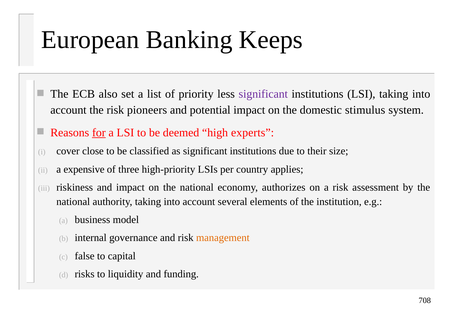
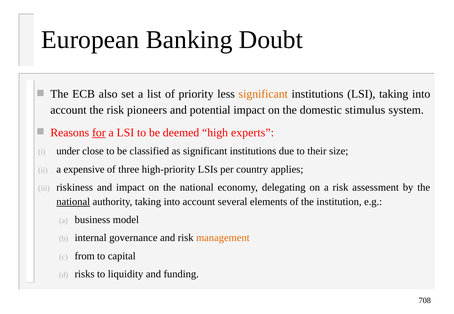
Keeps: Keeps -> Doubt (271, 40)
significant colour: purple -> orange (263, 94)
cover: cover -> under (68, 151)
authorizes: authorizes -> delegating (284, 187)
national underline: none -> present (73, 202)
false: false -> from (85, 256)
